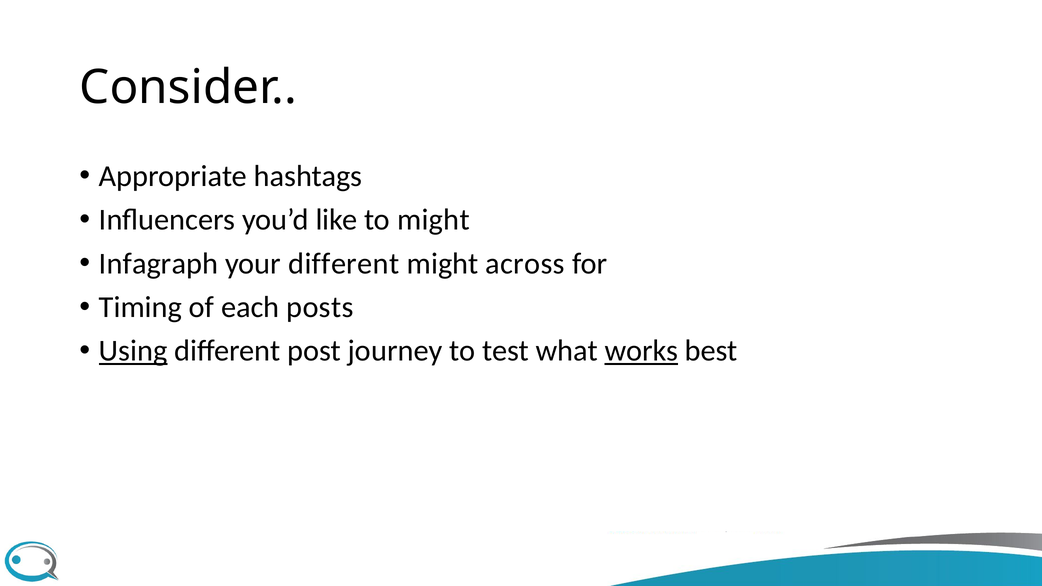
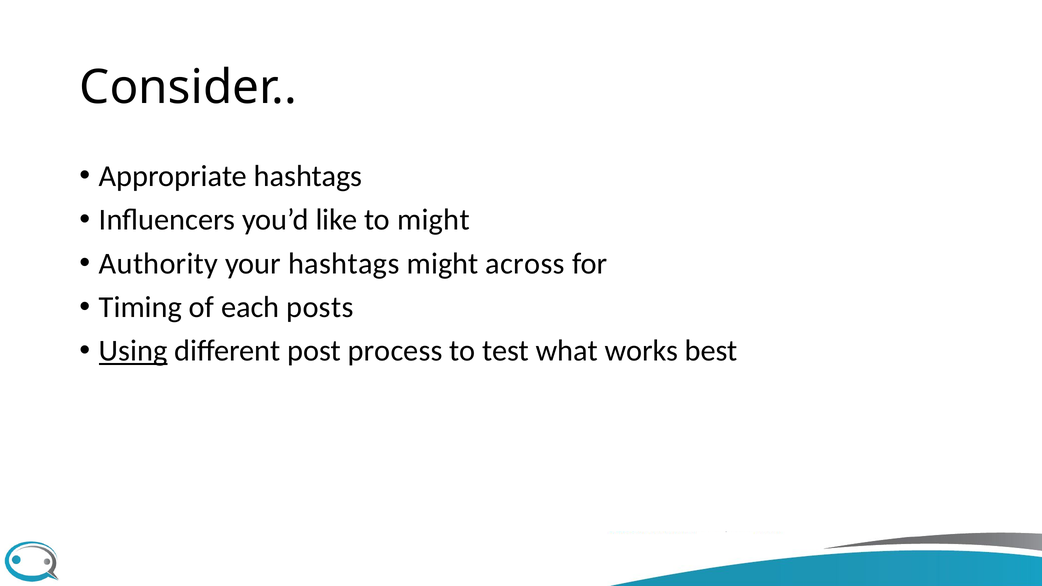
Infagraph: Infagraph -> Authority (159, 264)
your different: different -> hashtags (344, 264)
journey: journey -> process (395, 351)
works underline: present -> none (641, 351)
